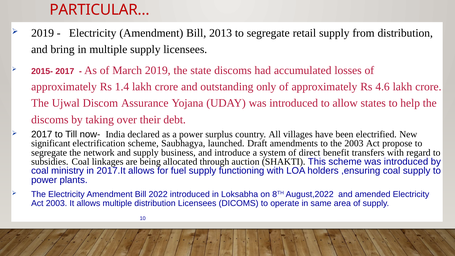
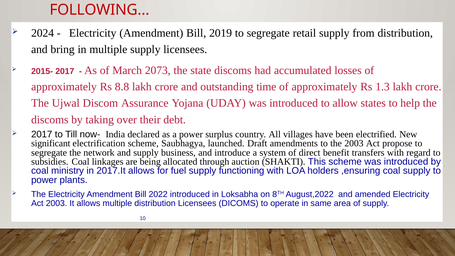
PARTICULAR…: PARTICULAR… -> FOLLOWING… (99, 10)
2019: 2019 -> 2024 (43, 33)
2013: 2013 -> 2019 (221, 33)
March 2019: 2019 -> 2073 (158, 70)
1.4: 1.4 -> 8.8 (122, 87)
only: only -> time (266, 87)
4.6: 4.6 -> 1.3 (383, 87)
